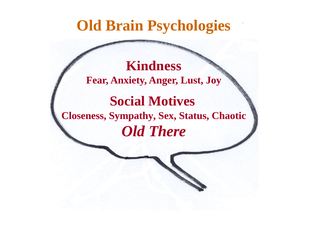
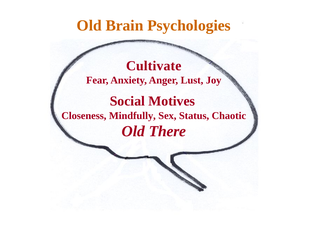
Kindness: Kindness -> Cultivate (154, 66)
Sympathy: Sympathy -> Mindfully (132, 116)
